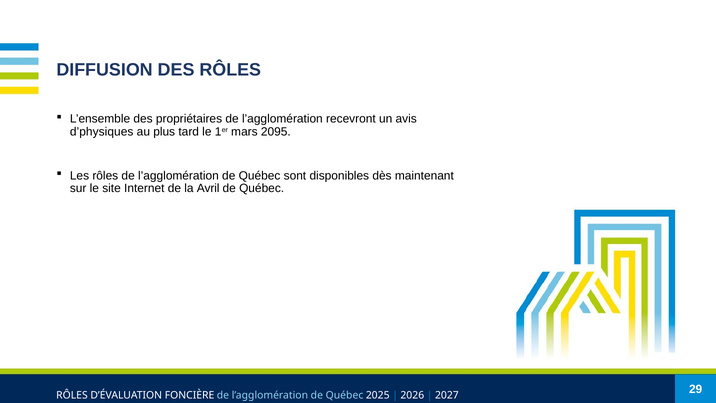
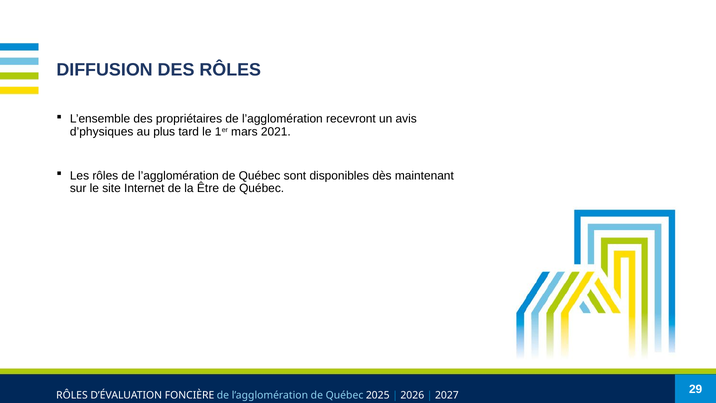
2095: 2095 -> 2021 (276, 132)
Avril: Avril -> Être (208, 188)
